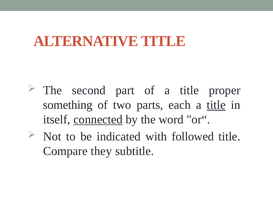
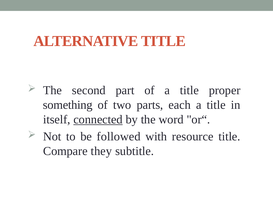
title underline: present -> none (216, 105)
indicated: indicated -> followed (119, 136)
followed: followed -> resource (193, 136)
